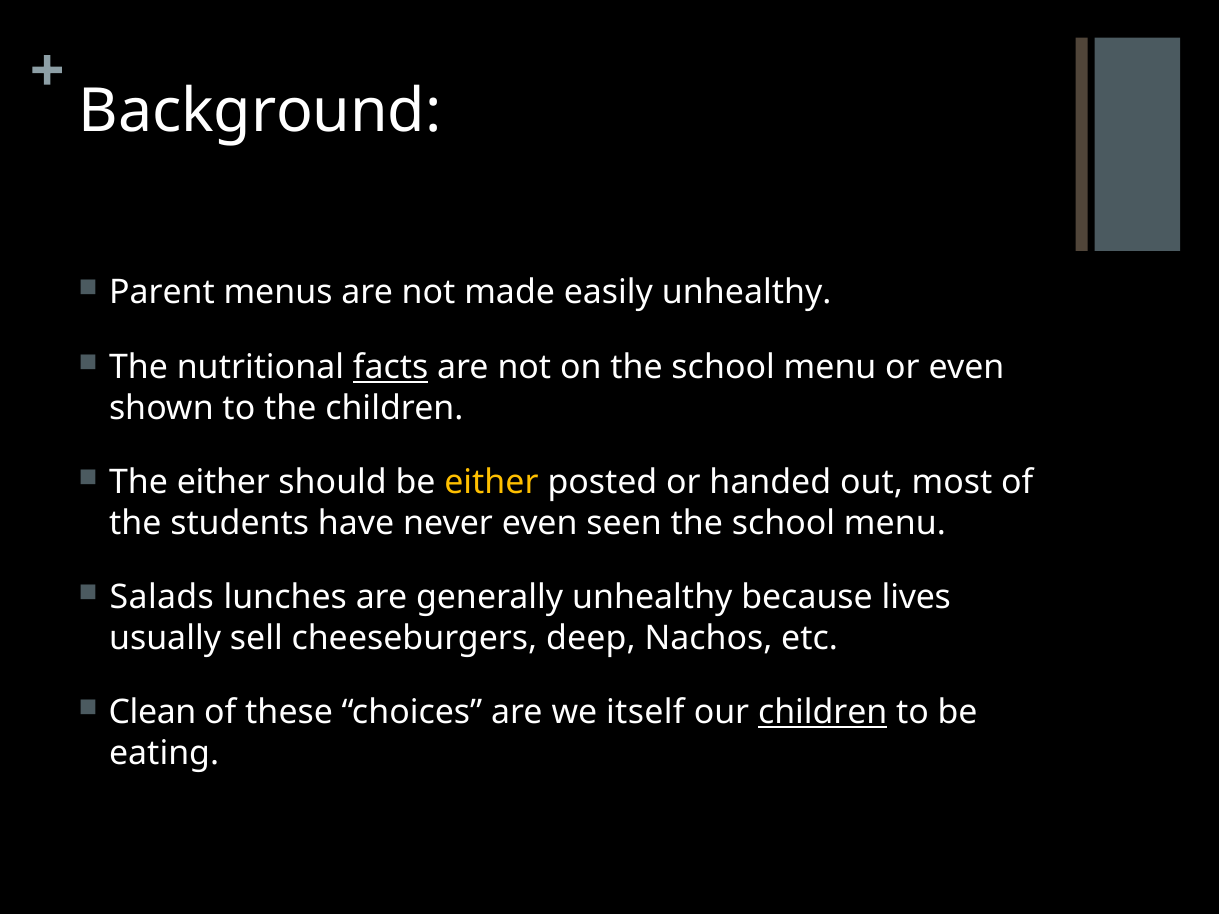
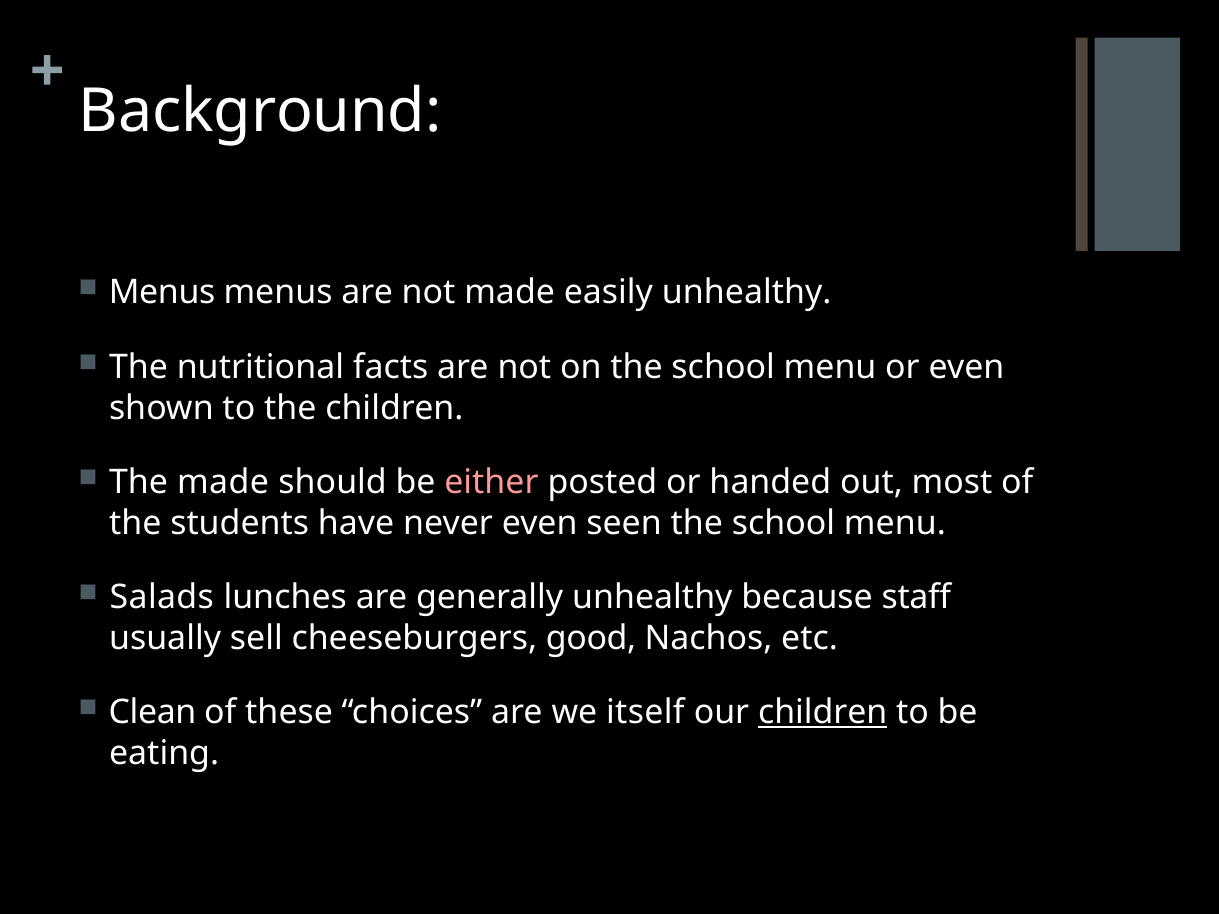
Parent: Parent -> Menus (162, 293)
facts underline: present -> none (391, 367)
The either: either -> made (223, 483)
either colour: yellow -> pink (491, 483)
lives: lives -> staff (916, 598)
deep: deep -> good (591, 638)
